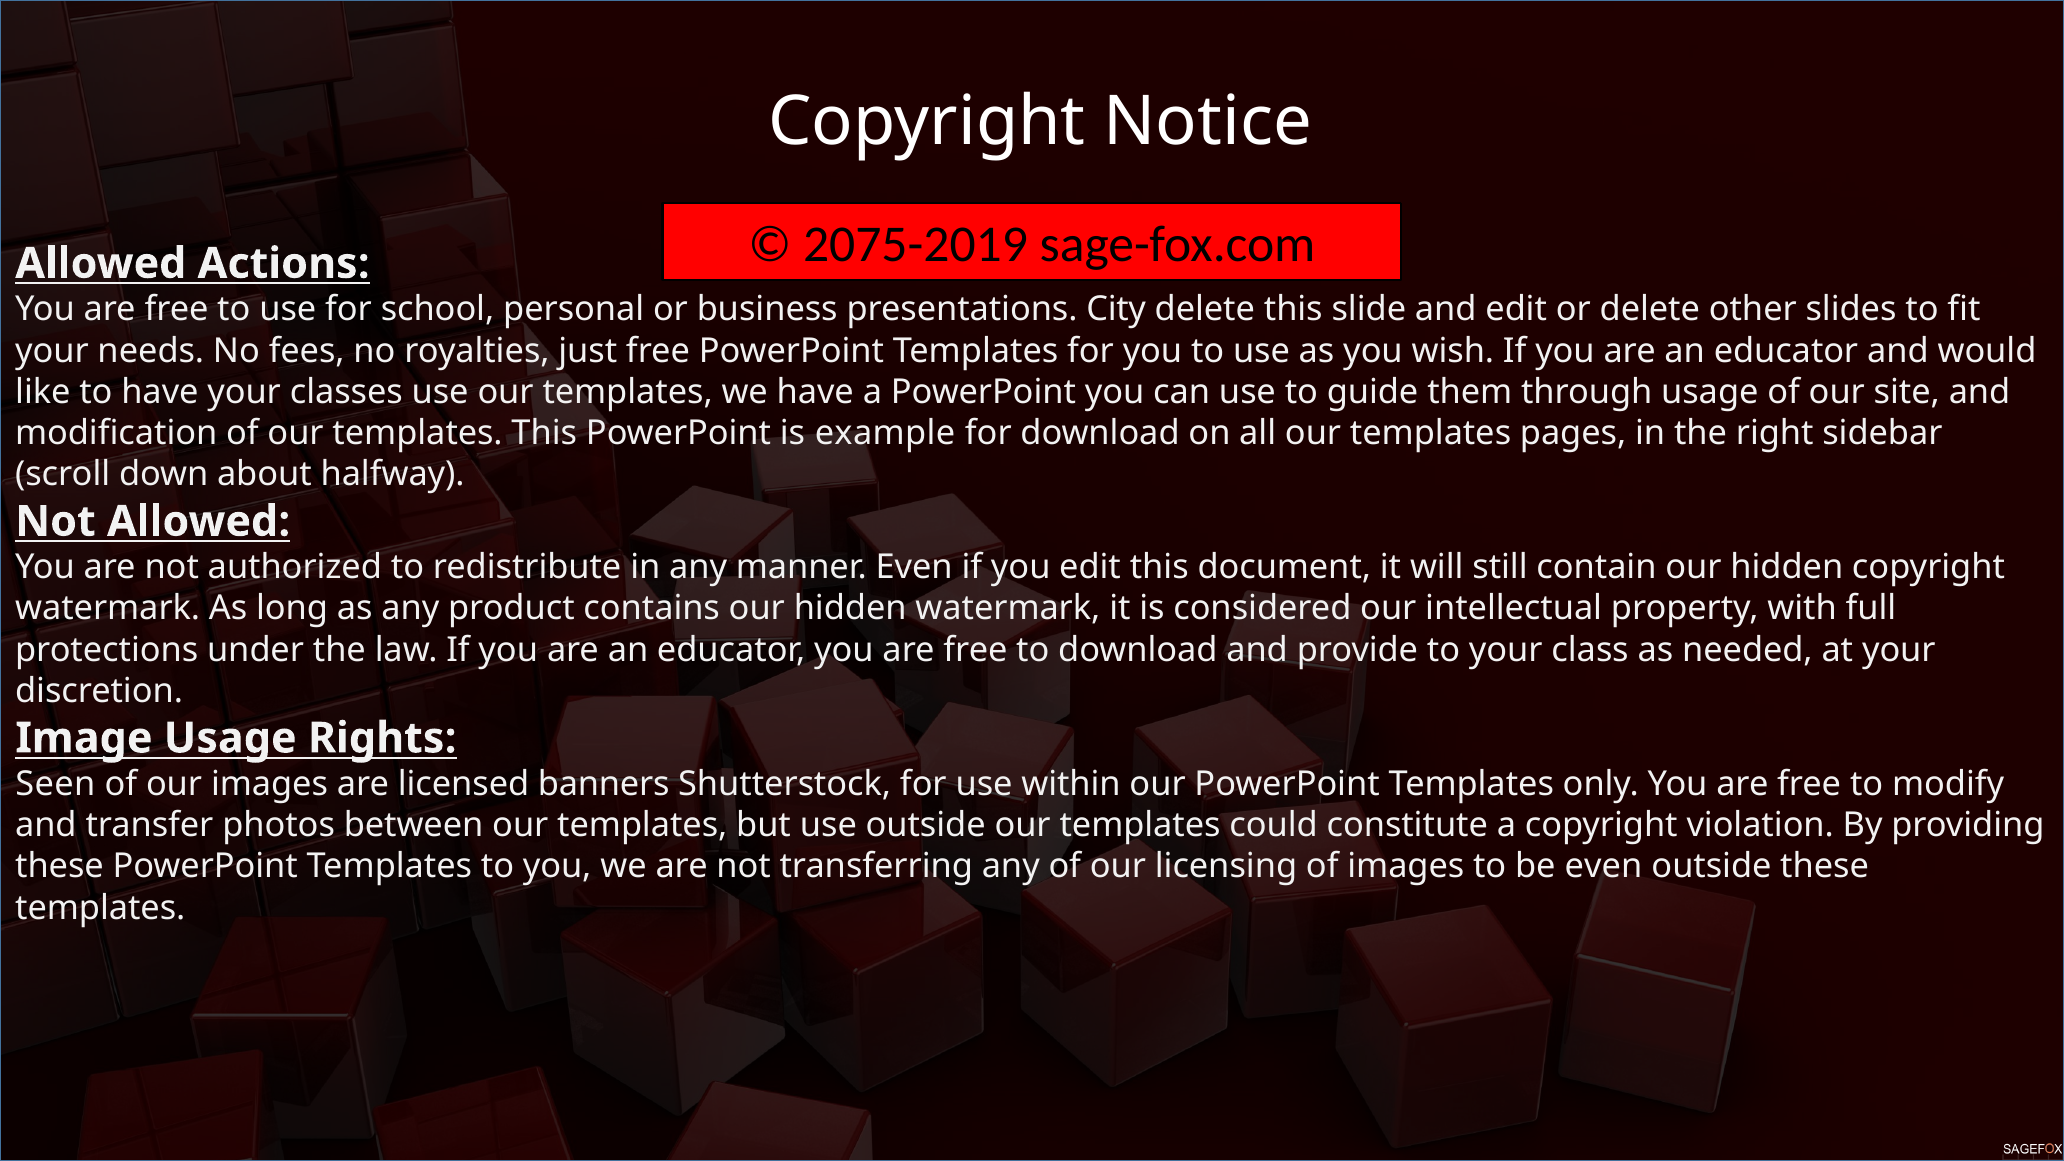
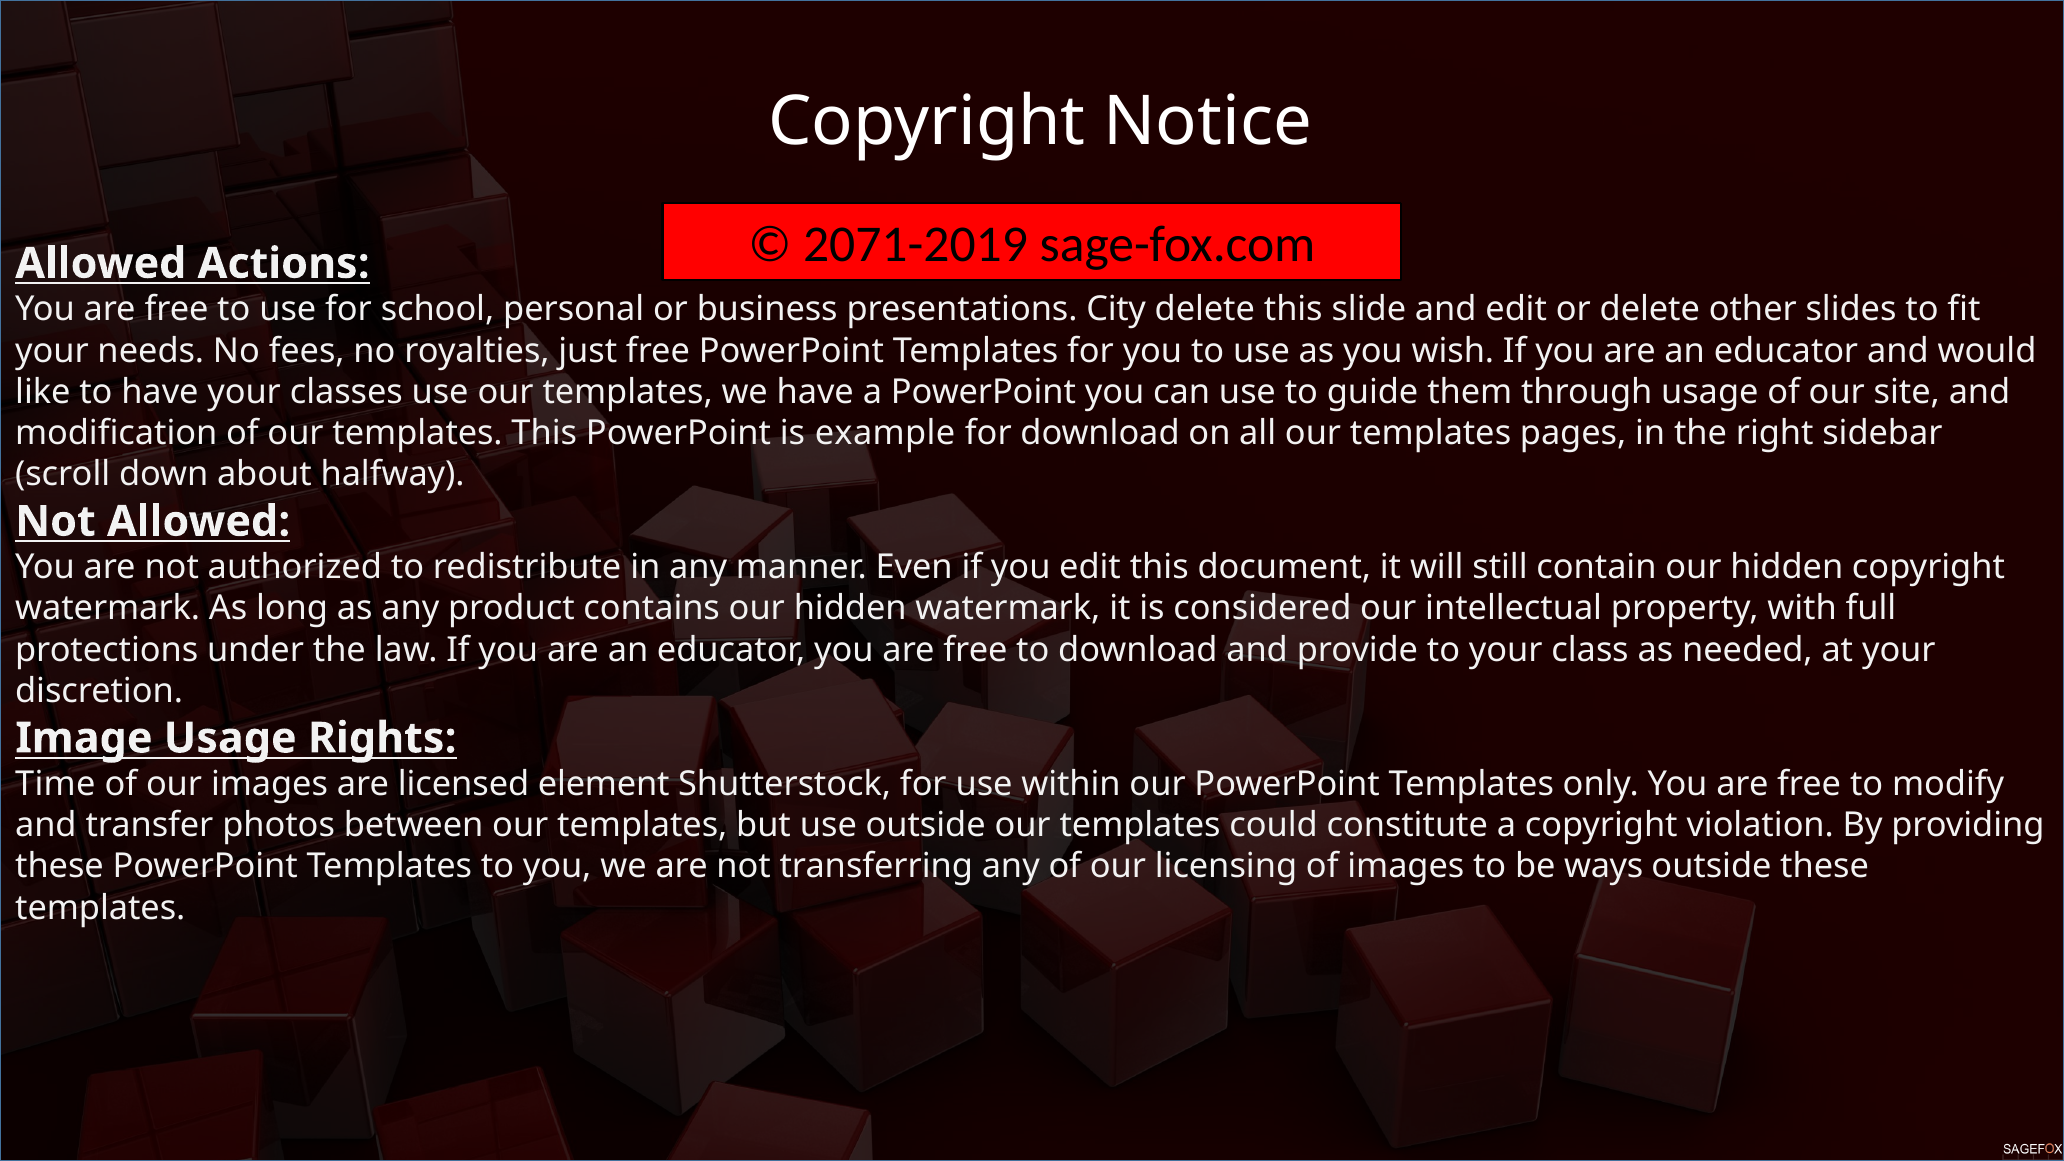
2075-2019: 2075-2019 -> 2071-2019 (915, 245)
Seen: Seen -> Time (55, 784)
banners: banners -> element (604, 784)
be even: even -> ways (1604, 867)
